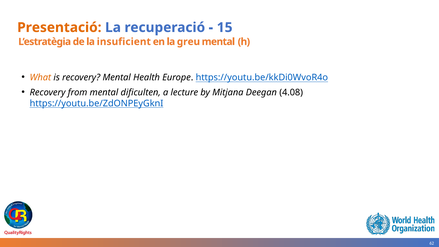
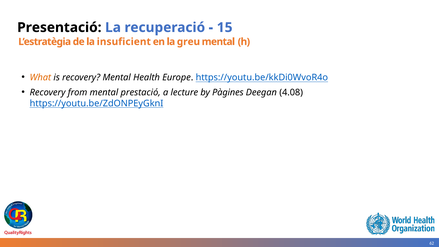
Presentació colour: orange -> black (59, 27)
dificulten: dificulten -> prestació (141, 92)
Mitjana: Mitjana -> Pàgines (228, 92)
